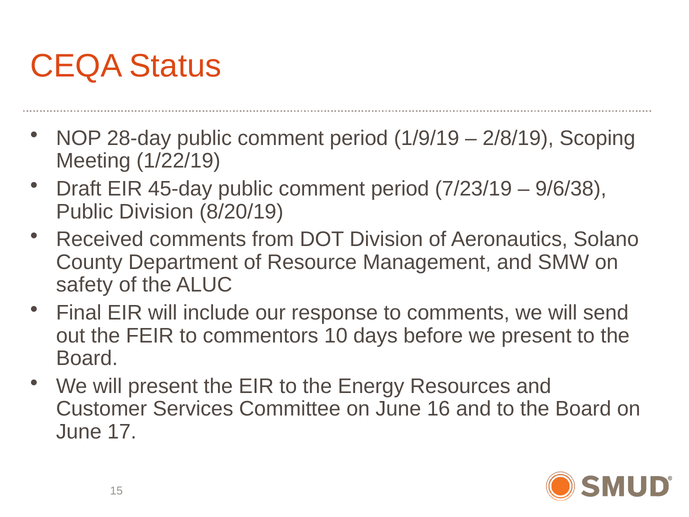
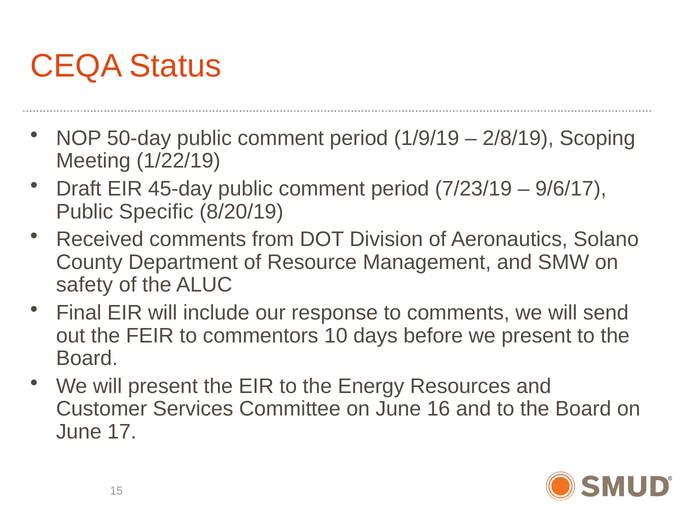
28-day: 28-day -> 50-day (139, 138)
9/6/38: 9/6/38 -> 9/6/17 (571, 189)
Public Division: Division -> Specific (156, 211)
